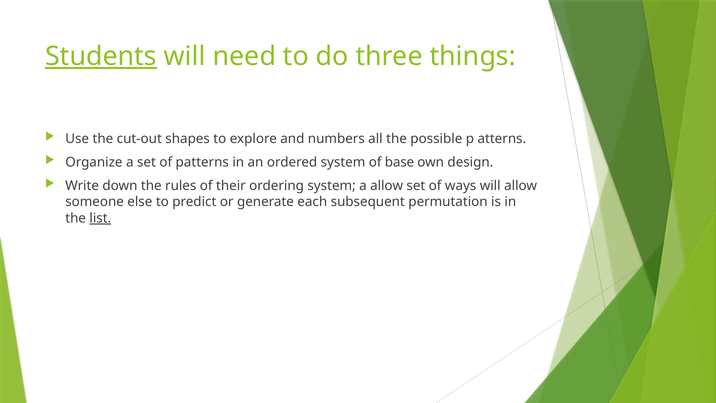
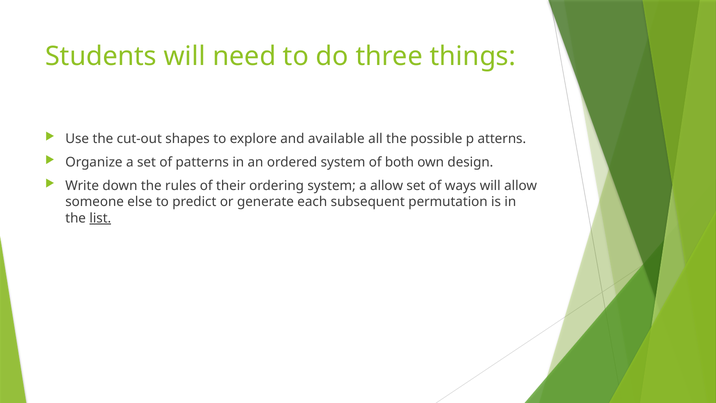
Students underline: present -> none (101, 56)
numbers: numbers -> available (336, 139)
base: base -> both (399, 162)
